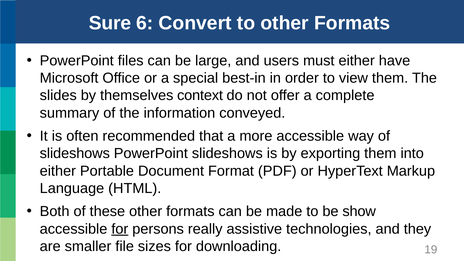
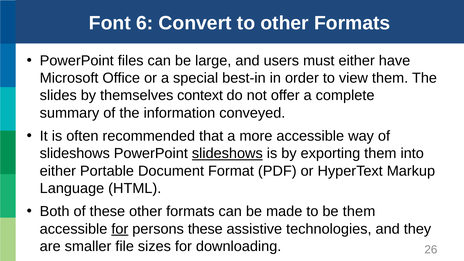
Sure: Sure -> Font (110, 23)
slideshows underline: none -> present (227, 154)
be show: show -> them (359, 212)
persons really: really -> these (205, 229)
19: 19 -> 26 (431, 250)
